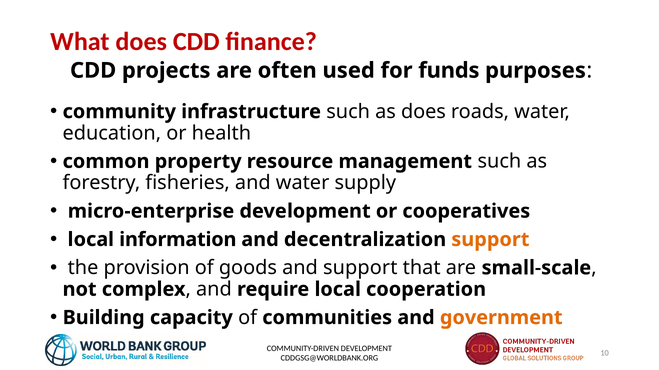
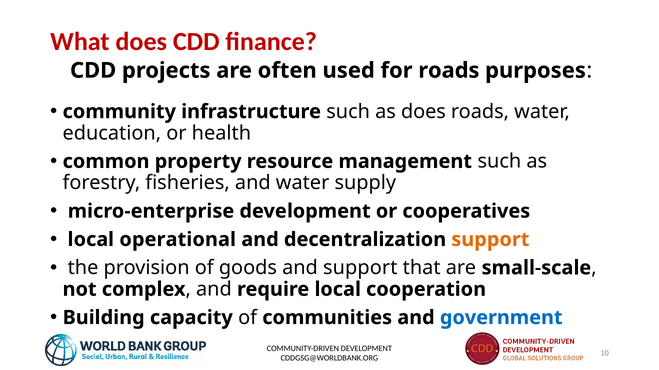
for funds: funds -> roads (449, 71)
information: information -> operational (178, 240)
government colour: orange -> blue (501, 318)
